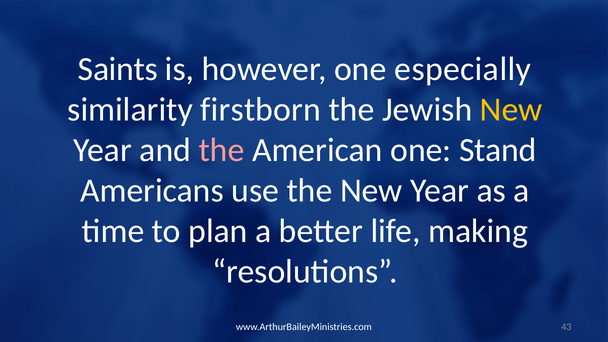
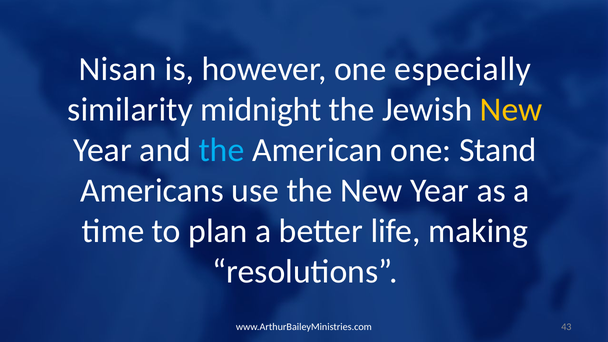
Saints: Saints -> Nisan (118, 69)
firstborn: firstborn -> midnight (261, 110)
the colour: pink -> light blue (222, 150)
